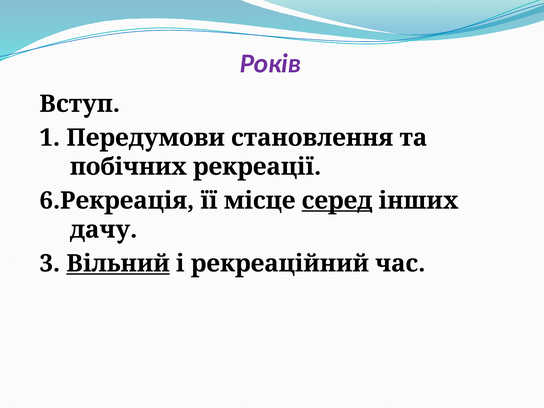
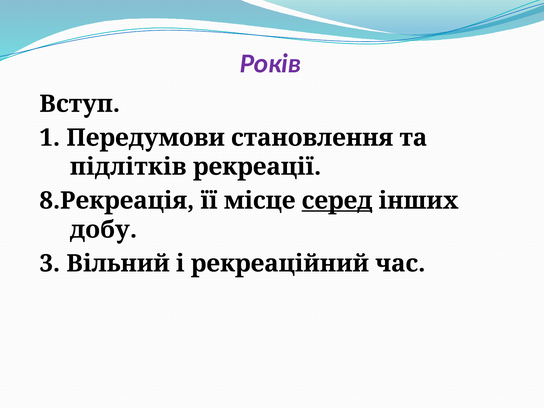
побічних: побічних -> підлітків (128, 167)
6.Рекреація: 6.Рекреація -> 8.Рекреація (117, 201)
дачу: дачу -> добу (103, 230)
Вільний underline: present -> none (118, 264)
